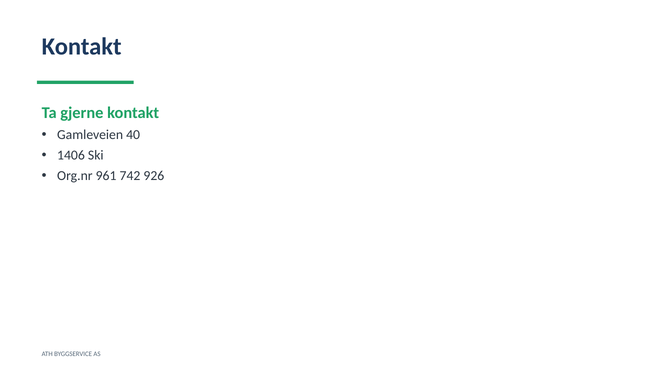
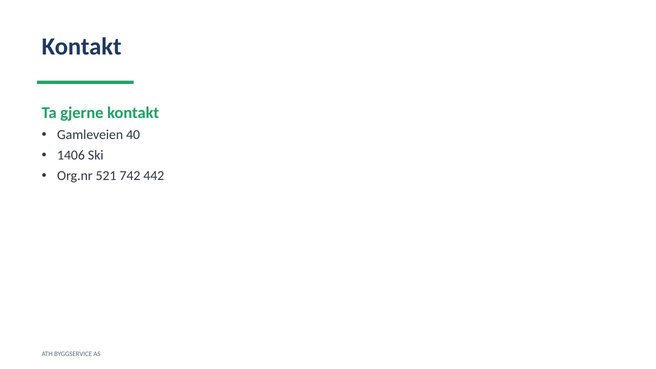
961: 961 -> 521 (106, 176)
926: 926 -> 442 (154, 176)
